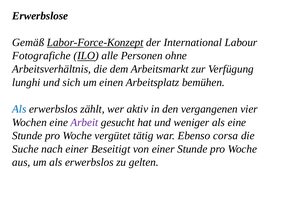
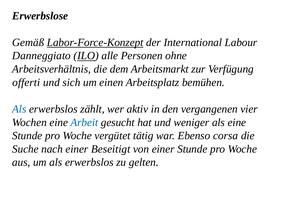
Fotografiche: Fotografiche -> Danneggiato (41, 56)
lunghi: lunghi -> offerti (26, 82)
Arbeit colour: purple -> blue (84, 122)
